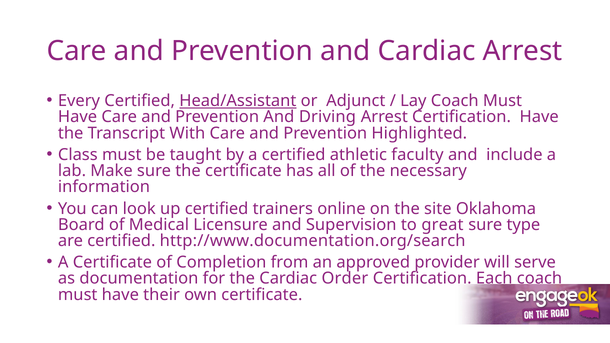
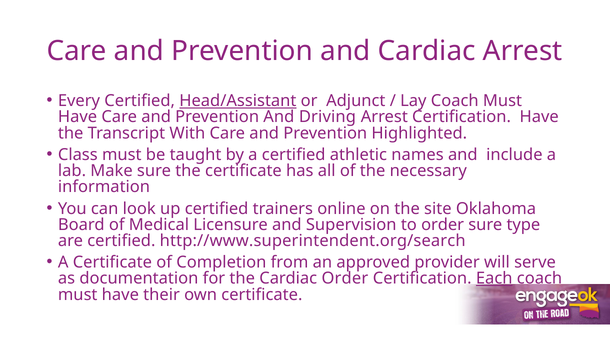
faculty: faculty -> names (418, 155)
to great: great -> order (443, 225)
http://www.documentation.org/search: http://www.documentation.org/search -> http://www.superintendent.org/search (313, 241)
Each underline: none -> present (494, 279)
